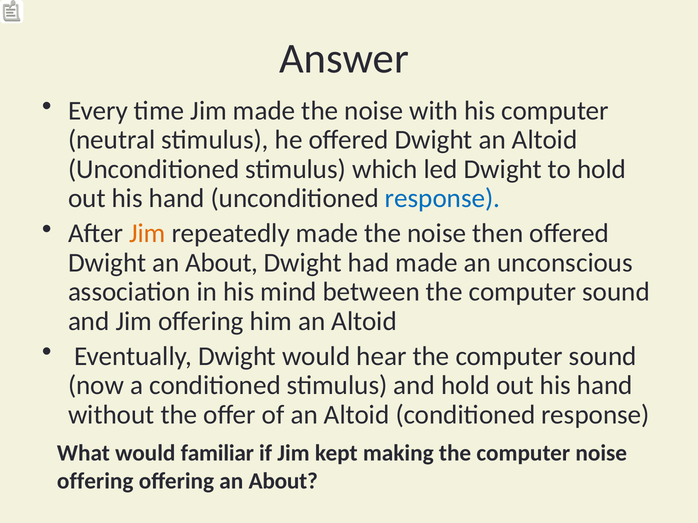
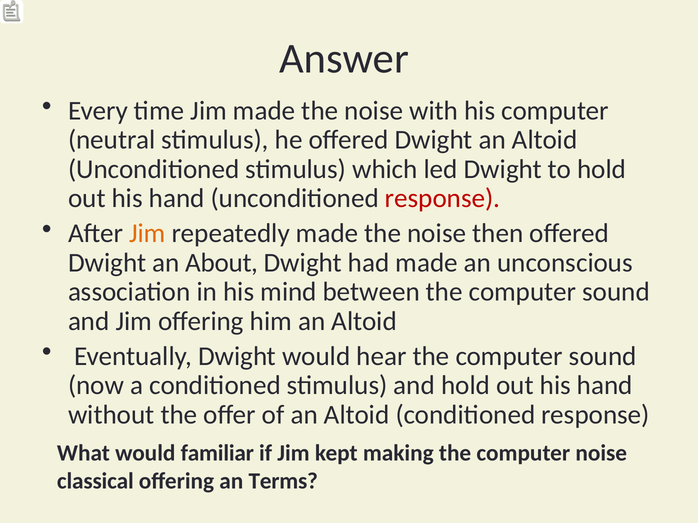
response colour: blue -> red (442, 199)
offering: offering -> classical (95, 481)
offering an About: About -> Terms (283, 481)
